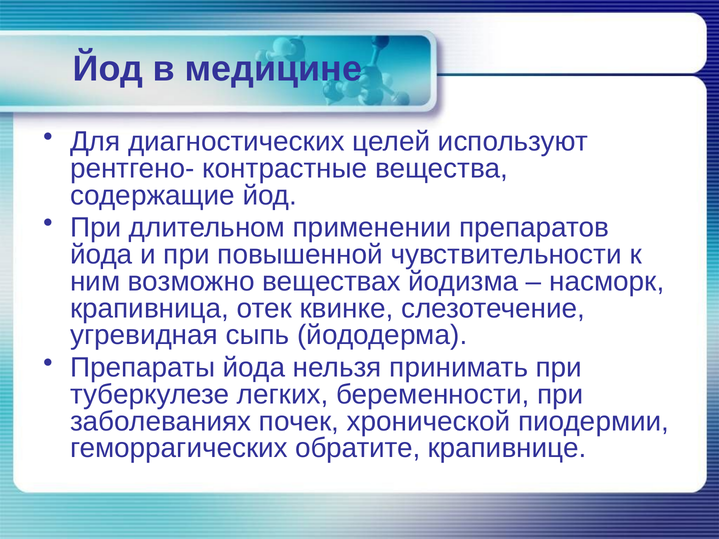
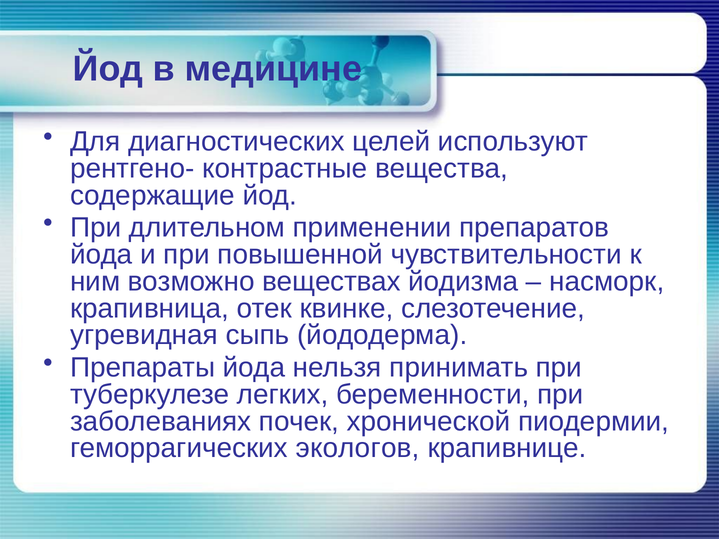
обратите: обратите -> экологов (358, 448)
